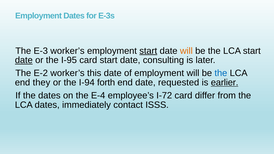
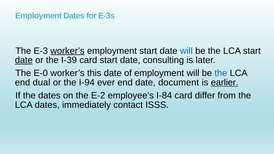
worker’s underline: none -> present (67, 51)
start underline: present -> none (148, 51)
will colour: orange -> blue (186, 51)
I-95: I-95 -> I-39 (69, 60)
E-2: E-2 -> E-0 (41, 73)
they: they -> dual (42, 83)
forth: forth -> ever (106, 83)
requested: requested -> document (179, 83)
E-4: E-4 -> E-2 (98, 96)
I-72: I-72 -> I-84 (164, 96)
